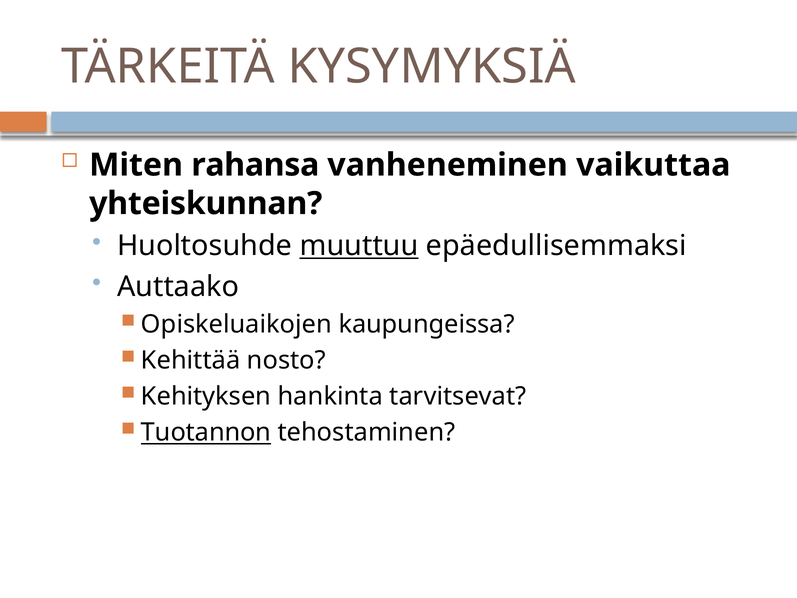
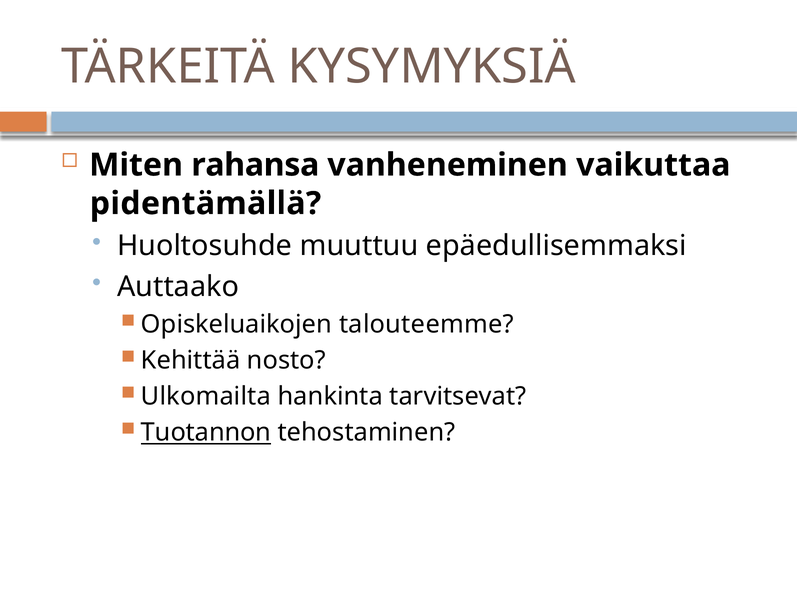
yhteiskunnan: yhteiskunnan -> pidentämällä (205, 203)
muuttuu underline: present -> none (359, 246)
kaupungeissa: kaupungeissa -> talouteemme (426, 324)
Kehityksen: Kehityksen -> Ulkomailta (206, 396)
